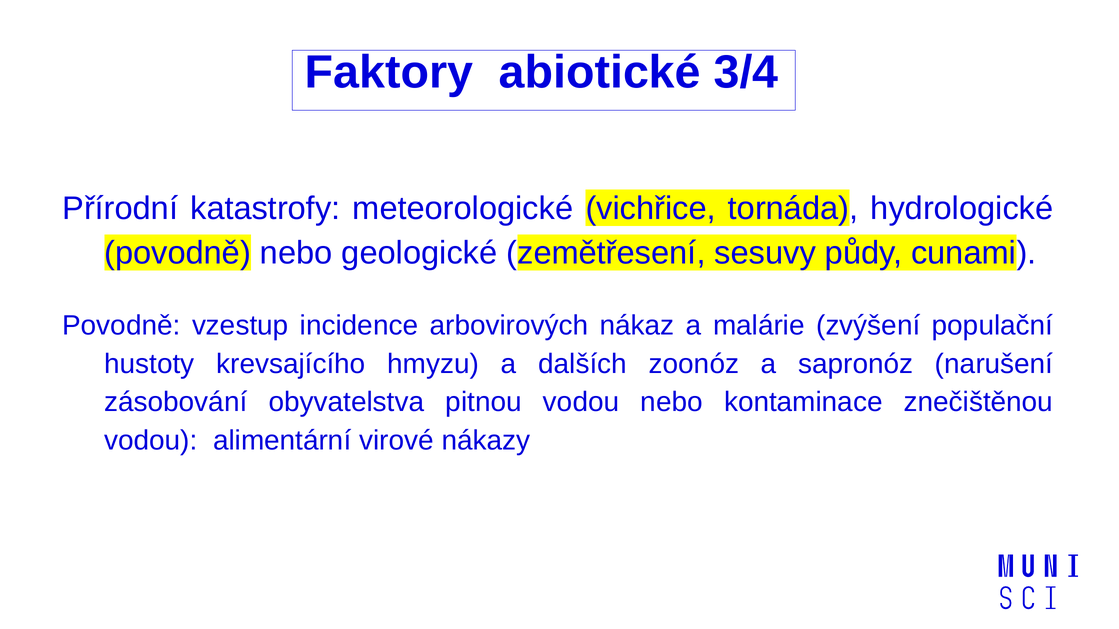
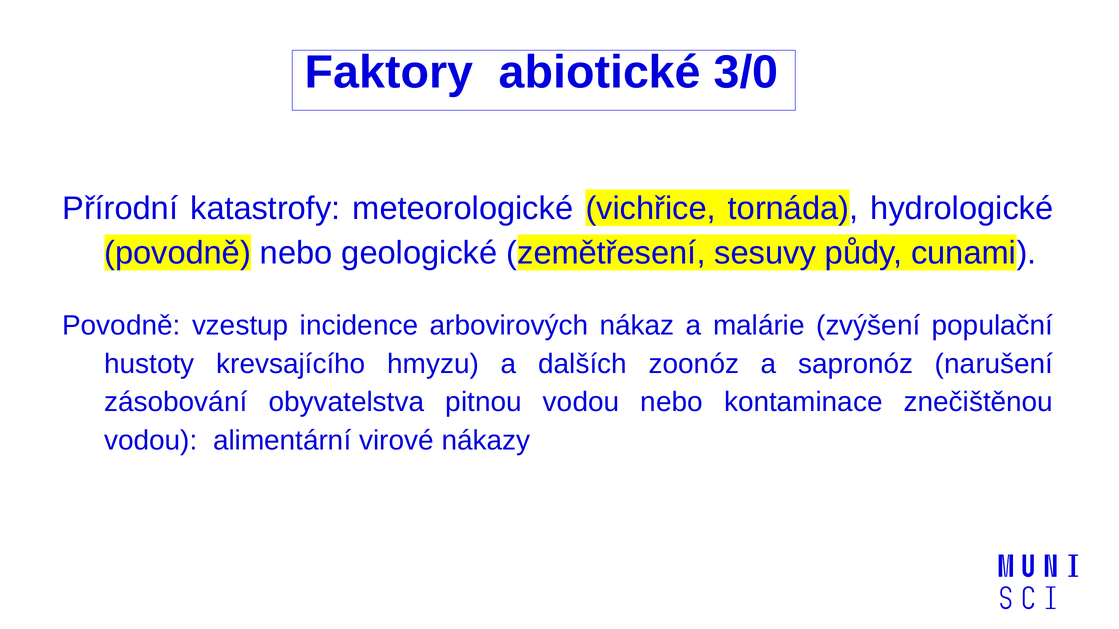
3/4: 3/4 -> 3/0 (746, 72)
